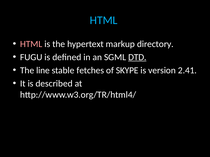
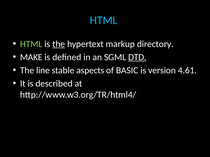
HTML colour: pink -> light green (31, 44)
the underline: none -> present (59, 44)
FUGU: FUGU -> MAKE (31, 57)
fetches: fetches -> aspects (90, 71)
SKYPE: SKYPE -> BASIC (127, 71)
2.41: 2.41 -> 4.61 (187, 71)
